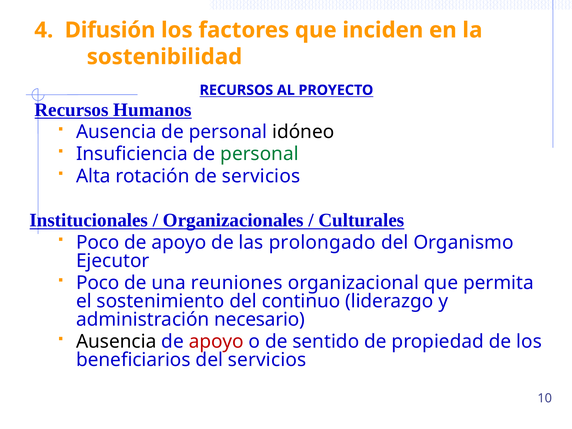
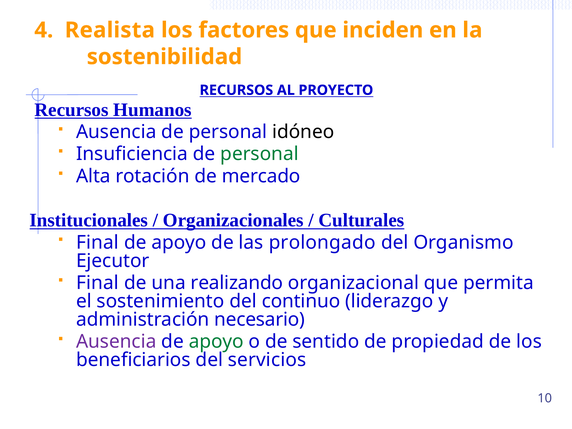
Difusión: Difusión -> Realista (110, 30)
de servicios: servicios -> mercado (261, 176)
Poco: Poco -> Final (97, 242)
Poco: Poco -> Final (97, 283)
reuniones: reuniones -> realizando (237, 283)
Ausencia colour: black -> purple (116, 342)
apoyo colour: red -> green (216, 342)
